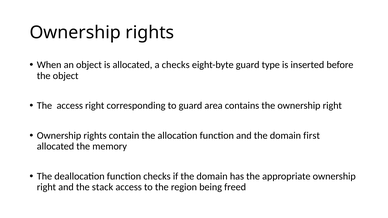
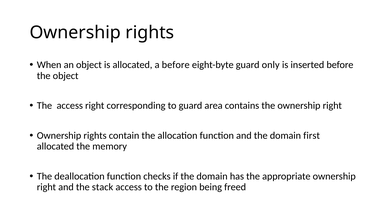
a checks: checks -> before (176, 65)
type: type -> only (271, 65)
